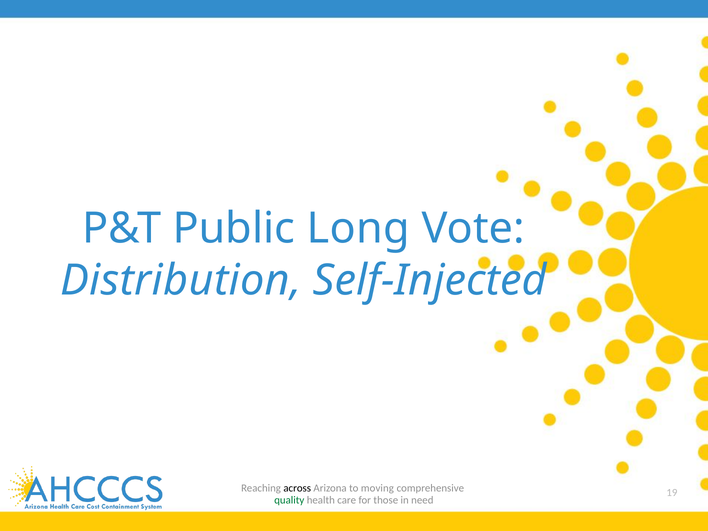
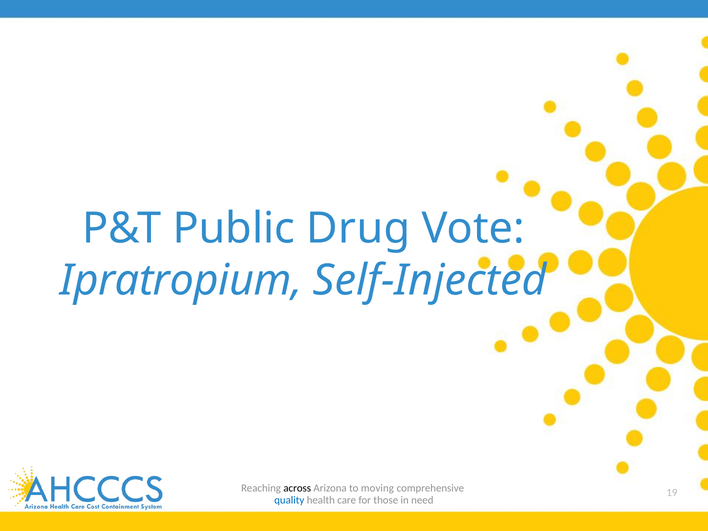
Long: Long -> Drug (358, 228)
Distribution: Distribution -> Ipratropium (181, 280)
quality colour: green -> blue (289, 500)
